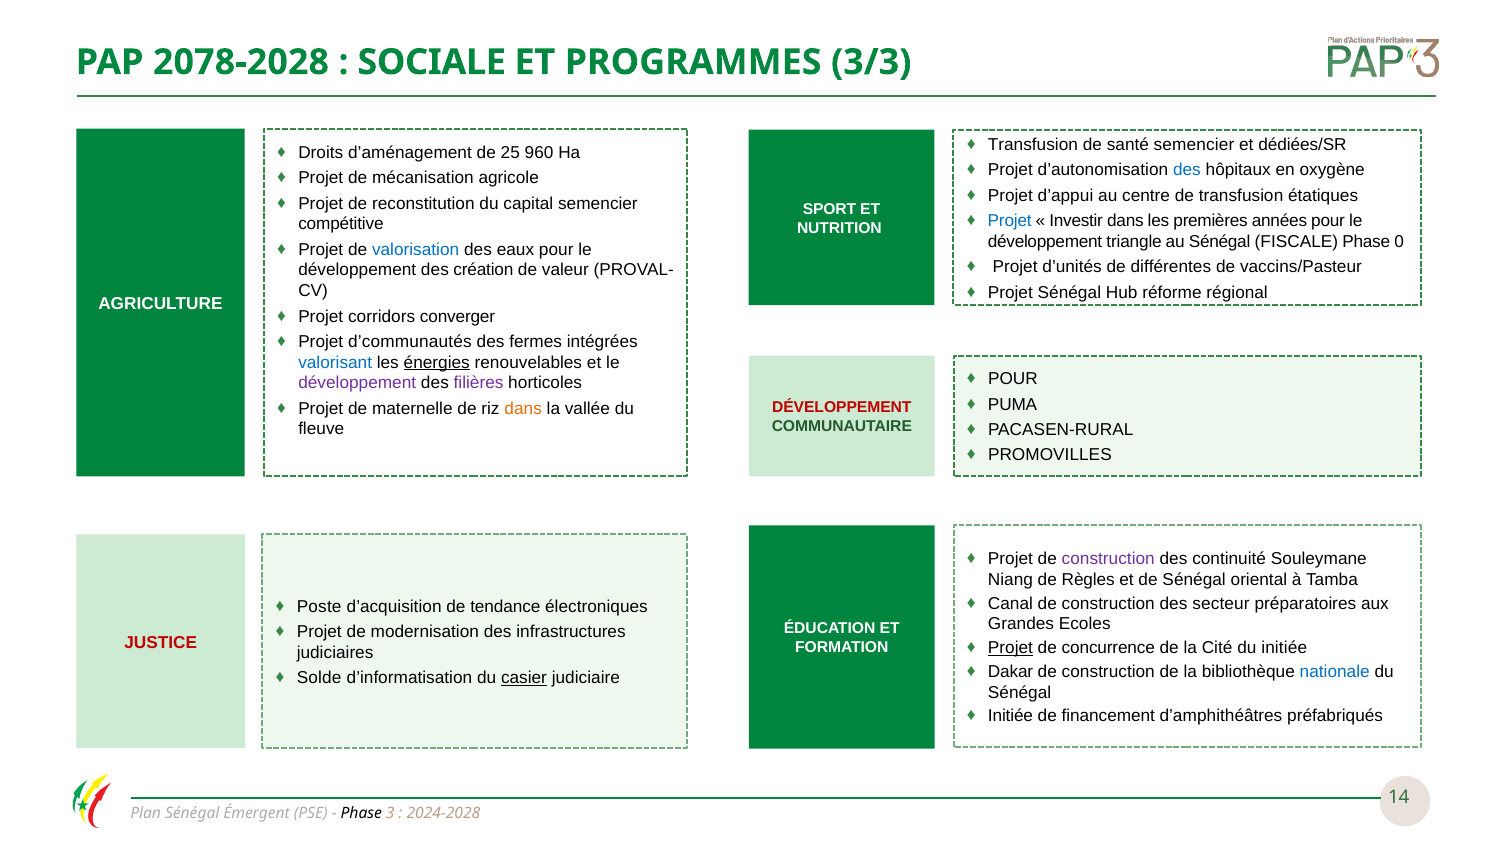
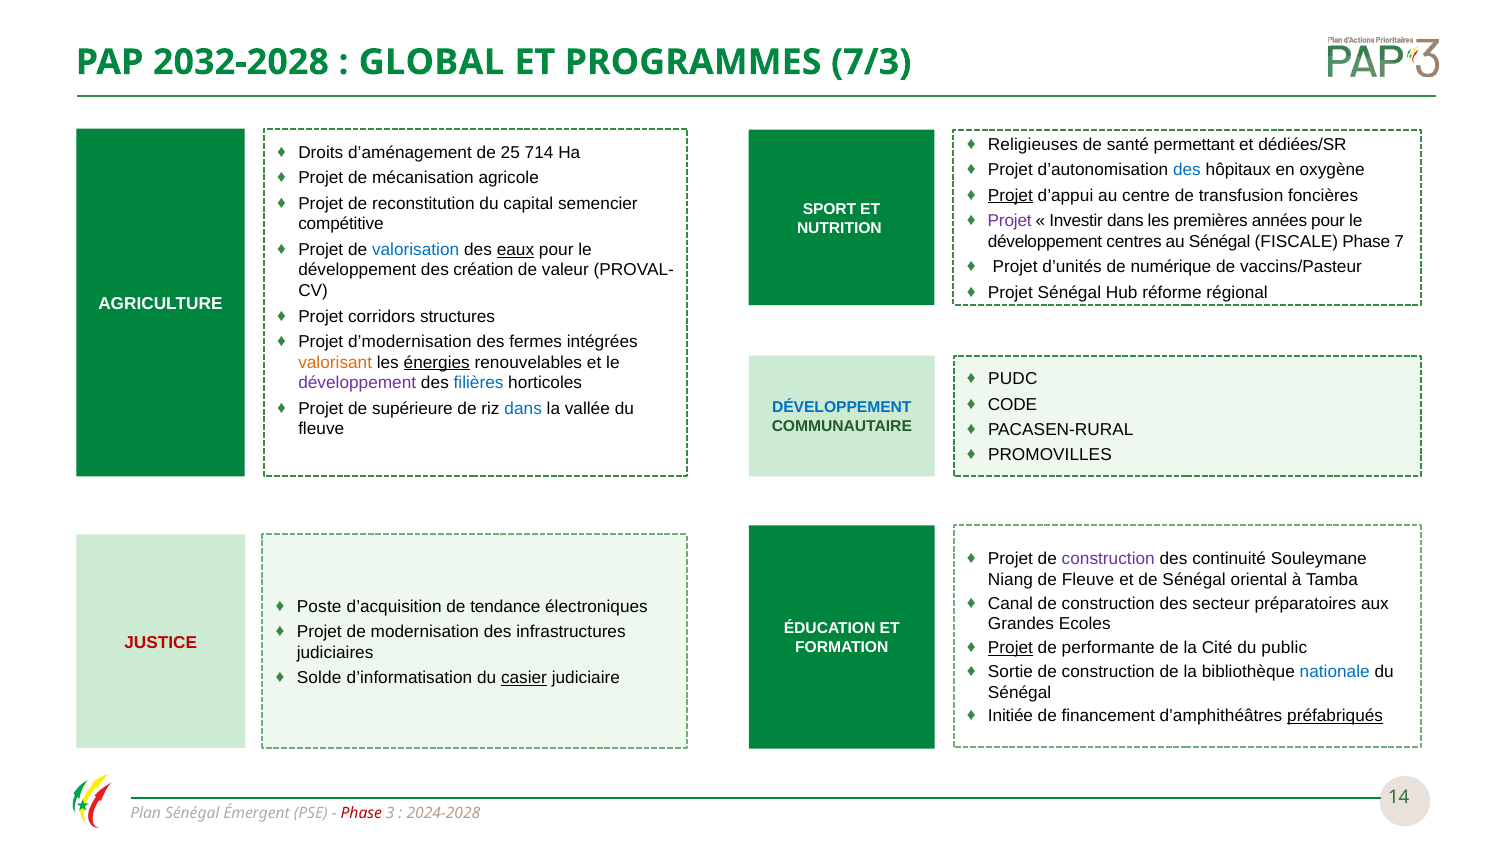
2078-2028: 2078-2028 -> 2032-2028 (241, 62)
SOCIALE: SOCIALE -> GLOBAL (431, 62)
3/3: 3/3 -> 7/3 (871, 62)
Transfusion: Transfusion -> Religieuses (1033, 145)
santé semencier: semencier -> permettant (1194, 145)
960: 960 -> 714 (539, 153)
Projet underline: none -> present (1010, 196)
étatiques: étatiques -> foncières (1323, 196)
Projet colour: blue -> purple (1010, 221)
triangle: triangle -> centres (1134, 242)
0: 0 -> 7 (1399, 242)
eaux underline: none -> present (515, 250)
différentes: différentes -> numérique (1171, 267)
converger: converger -> structures (457, 317)
d’communautés: d’communautés -> d’modernisation (410, 342)
valorisant colour: blue -> orange (335, 363)
POUR: POUR -> PUDC (1013, 379)
filières colour: purple -> blue (479, 383)
PUMA: PUMA -> CODE (1013, 405)
maternelle: maternelle -> supérieure (412, 409)
dans colour: orange -> blue (523, 409)
DÉVELOPPEMENT colour: red -> blue (842, 408)
de Règles: Règles -> Fleuve (1088, 580)
concurrence: concurrence -> performante (1108, 648)
du initiée: initiée -> public (1284, 648)
Dakar: Dakar -> Sortie (1010, 672)
préfabriqués underline: none -> present (1335, 717)
Phase colour: black -> red (361, 814)
